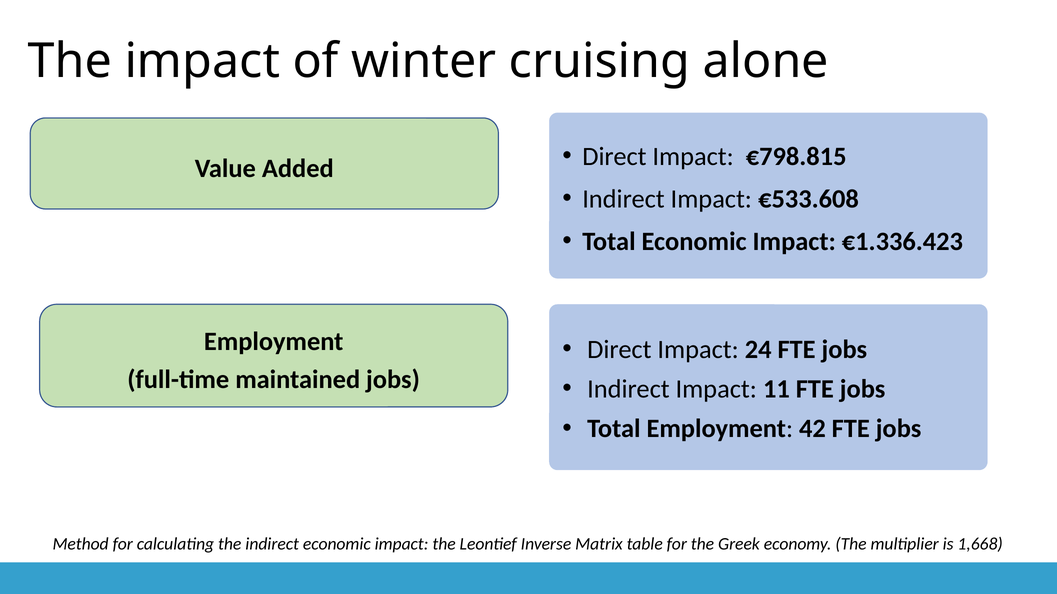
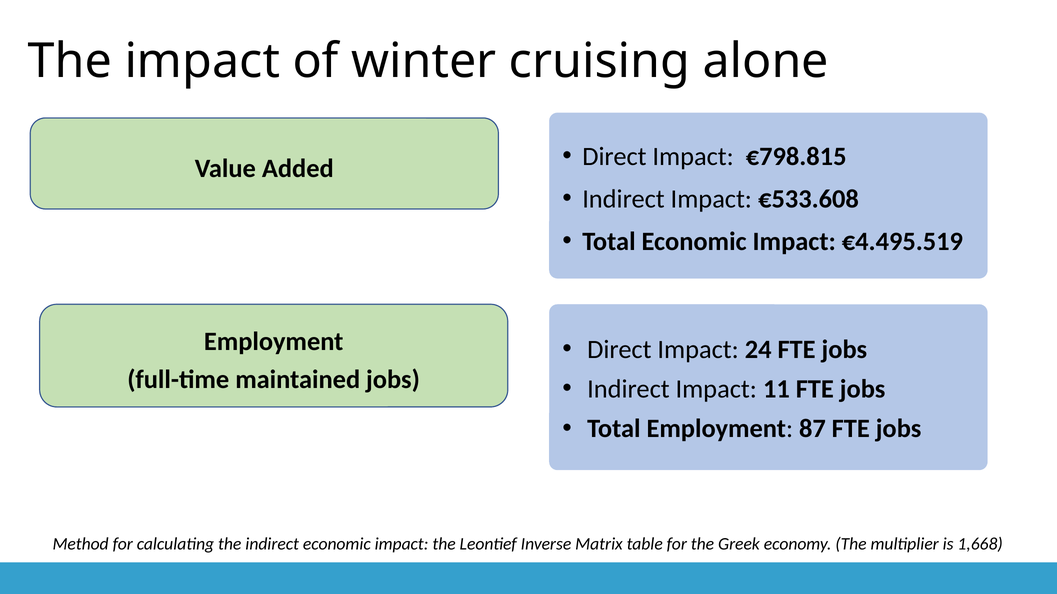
€1.336.423: €1.336.423 -> €4.495.519 (902, 242)
42: 42 -> 87 (812, 429)
